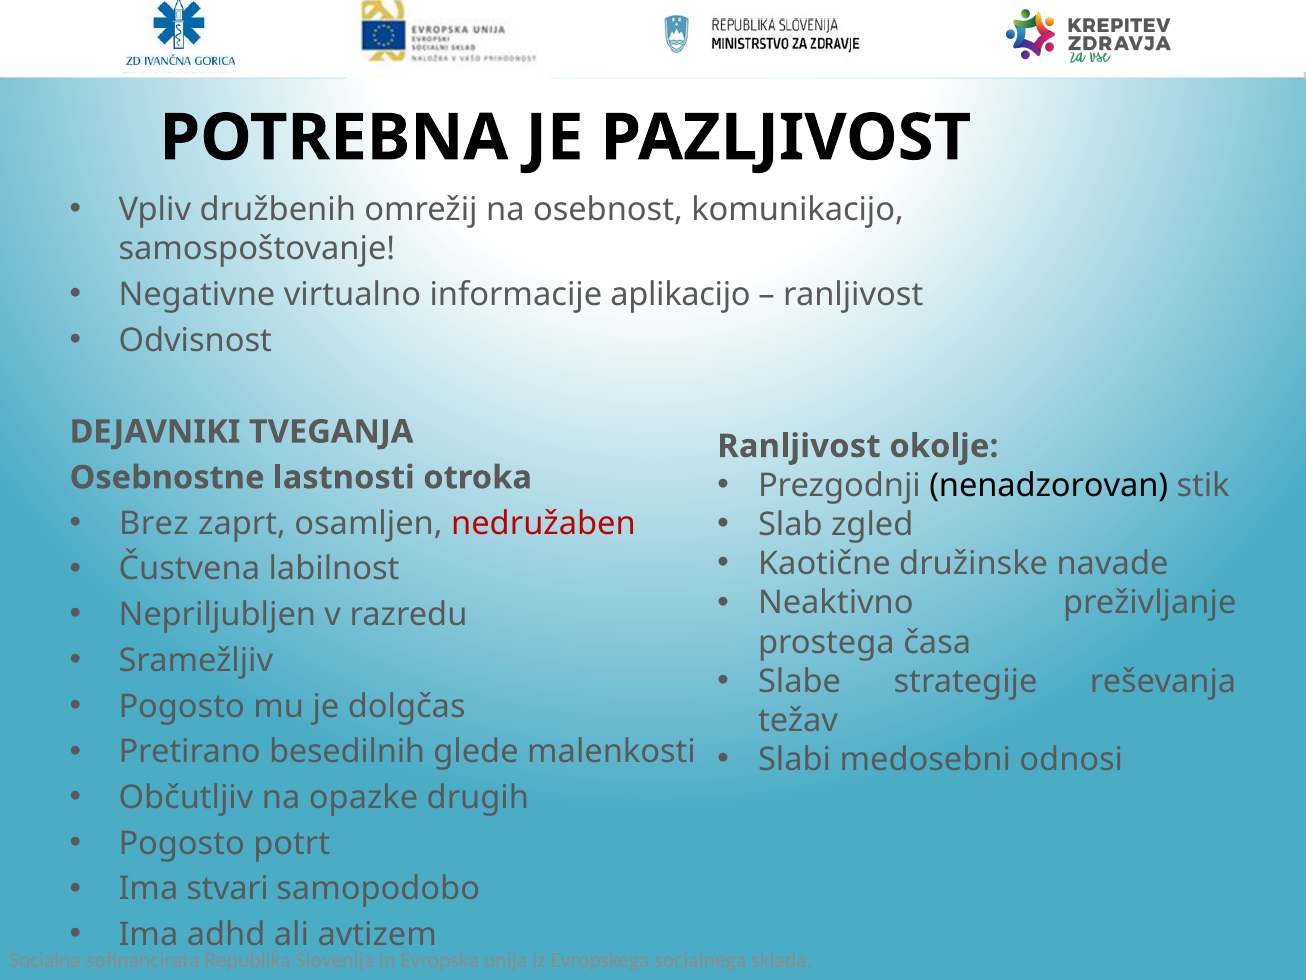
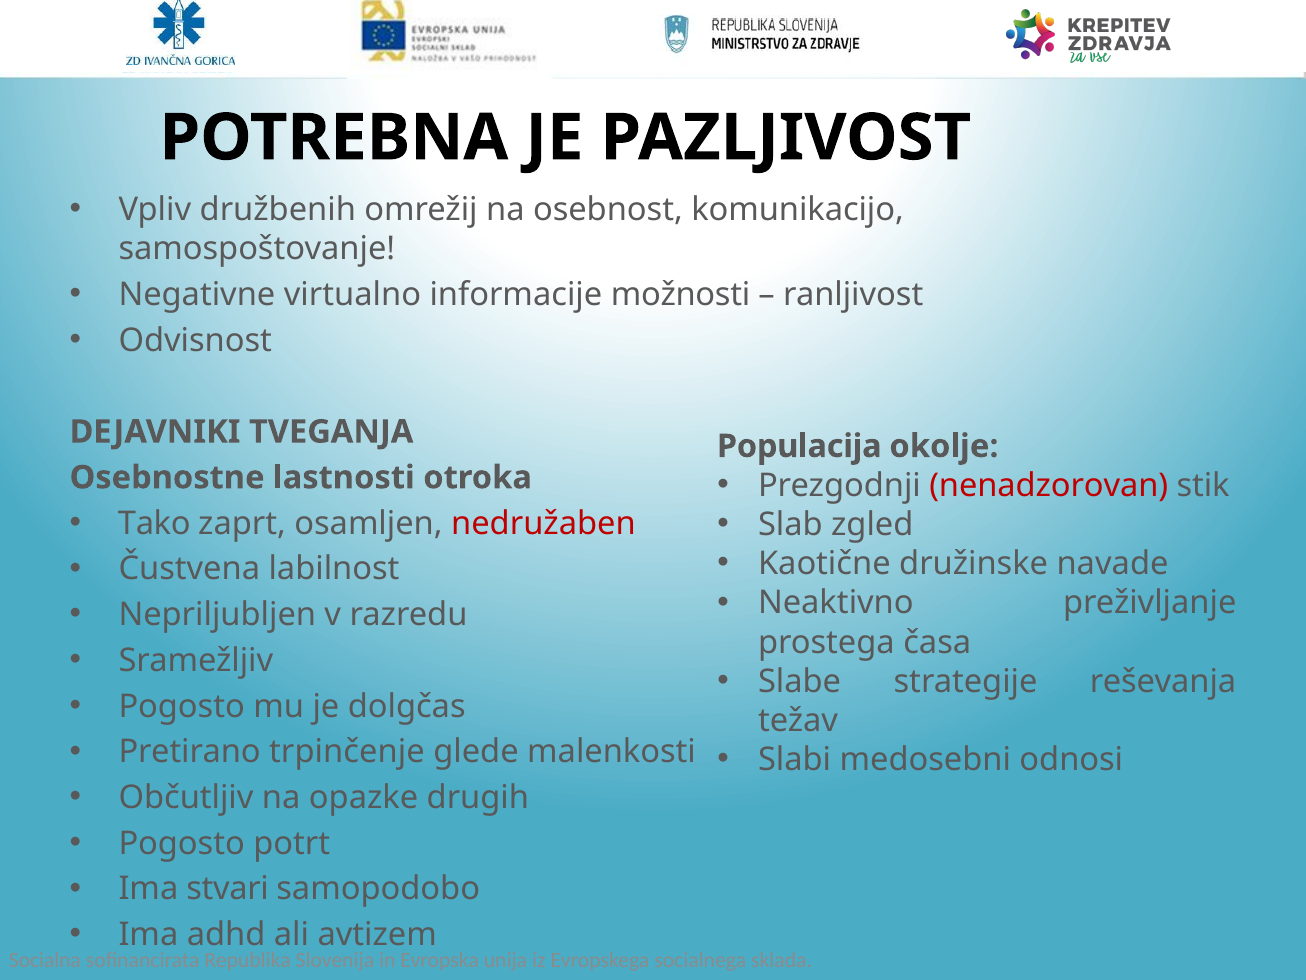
aplikacijo: aplikacijo -> možnosti (680, 294)
Ranljivost: Ranljivost -> Populacija (799, 446)
nenadzorovan colour: black -> red (1049, 485)
Brez: Brez -> Tako (154, 523)
besedilnih: besedilnih -> trpinčenje (347, 752)
